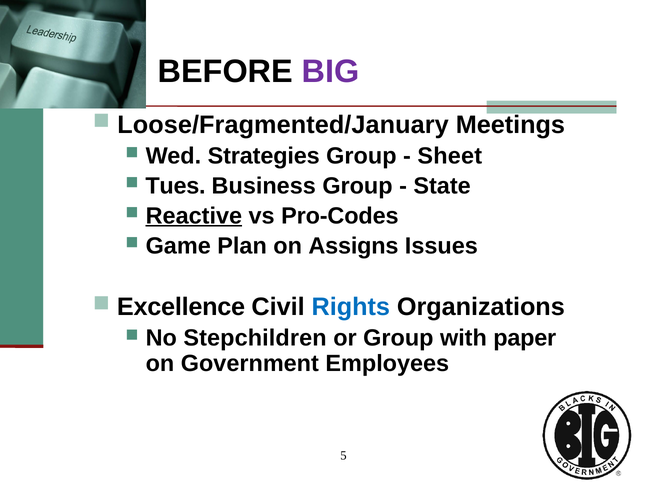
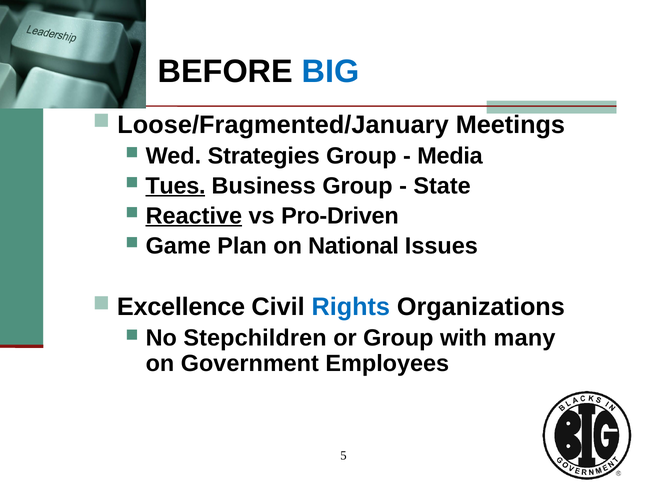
BIG colour: purple -> blue (331, 72)
Sheet: Sheet -> Media (450, 156)
Tues underline: none -> present (176, 186)
Pro-Codes: Pro-Codes -> Pro-Driven (340, 216)
Assigns: Assigns -> National (354, 246)
paper: paper -> many (525, 338)
